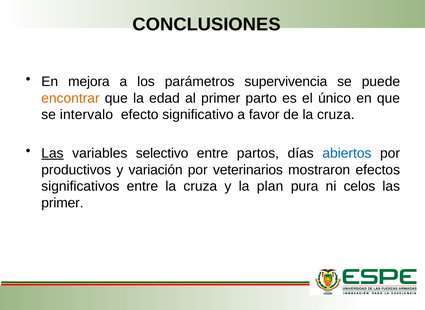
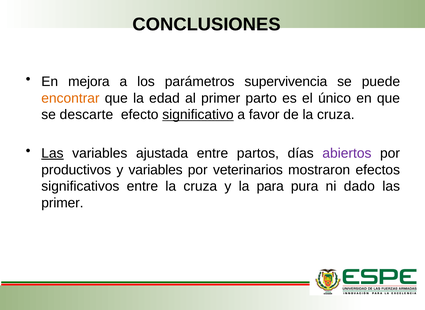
intervalo: intervalo -> descarte (86, 115)
significativo underline: none -> present (198, 115)
selectivo: selectivo -> ajustada (162, 153)
abiertos colour: blue -> purple (347, 153)
y variación: variación -> variables (156, 170)
plan: plan -> para (270, 186)
celos: celos -> dado (359, 186)
